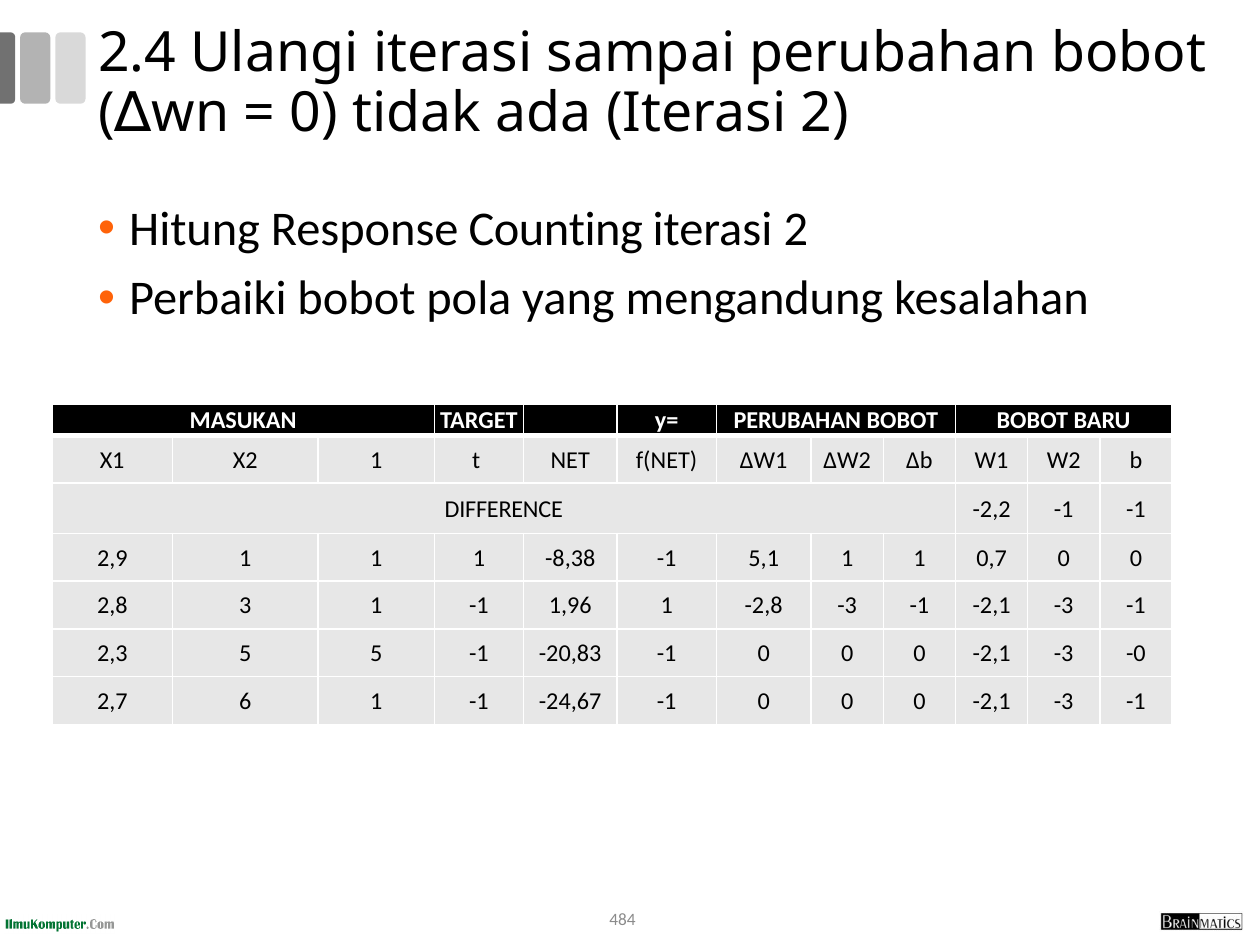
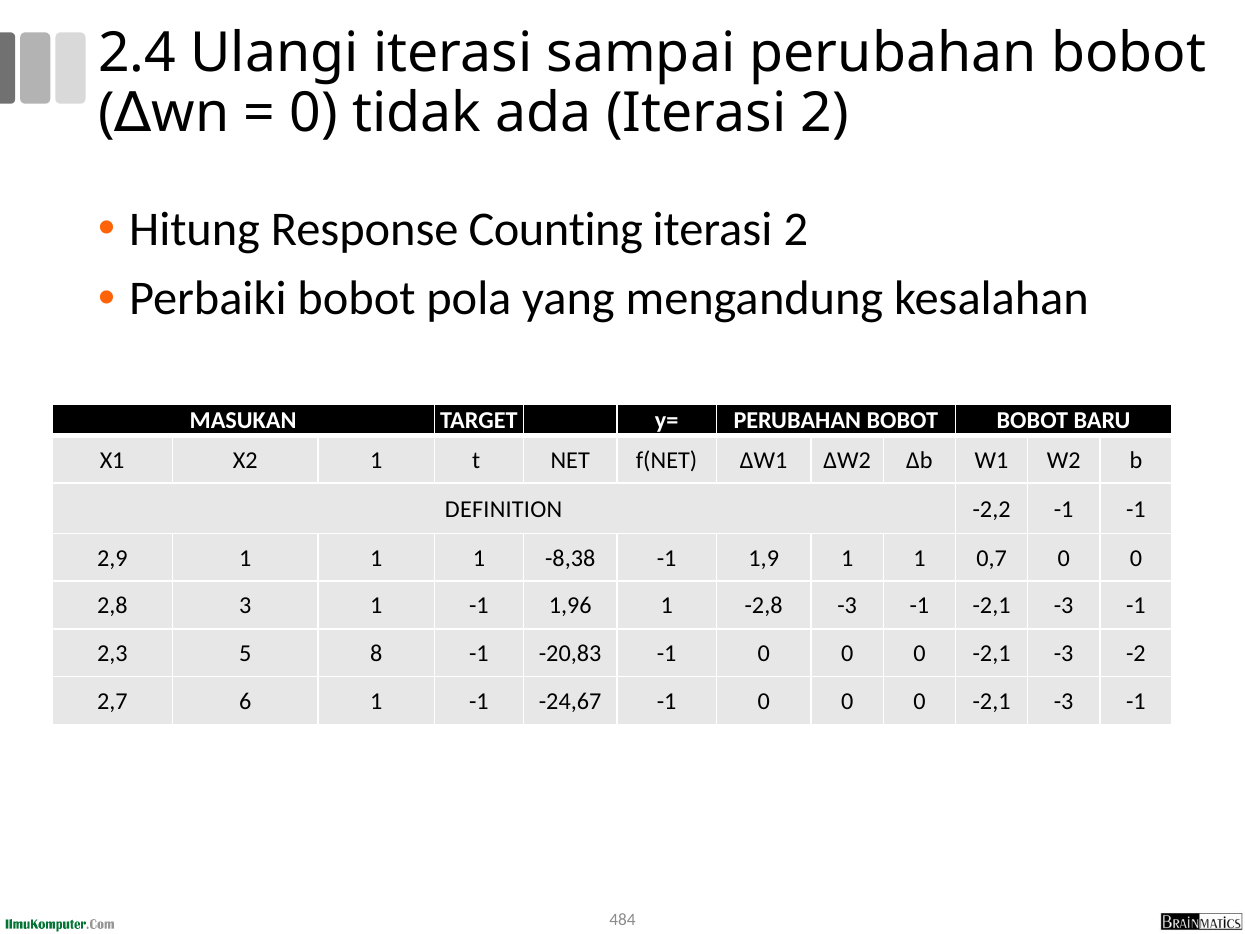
DIFFERENCE: DIFFERENCE -> DEFINITION (504, 509)
5,1: 5,1 -> 1,9 (764, 558)
5 5: 5 -> 8 (376, 653)
-0: -0 -> -2 (1136, 653)
